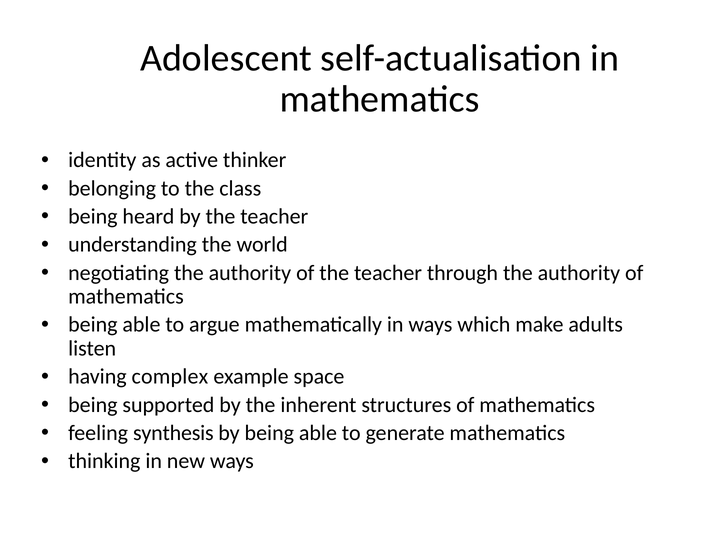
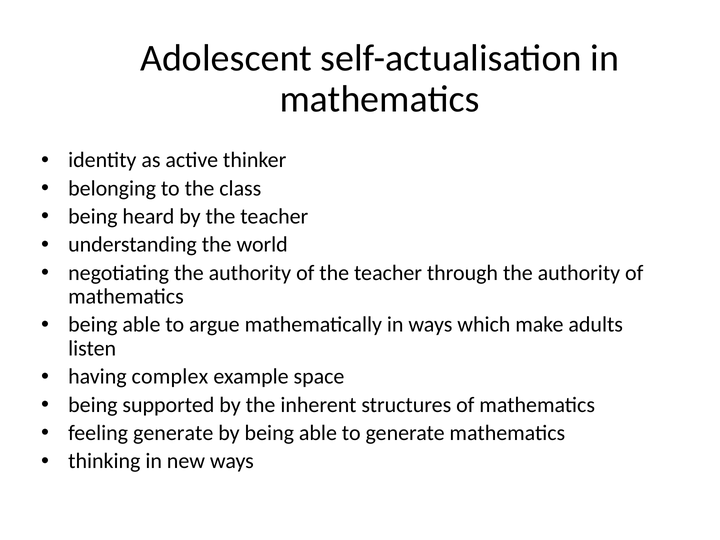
feeling synthesis: synthesis -> generate (173, 433)
